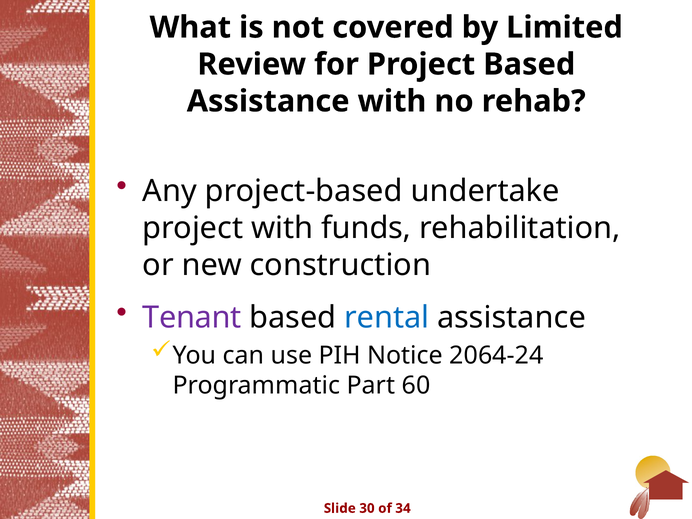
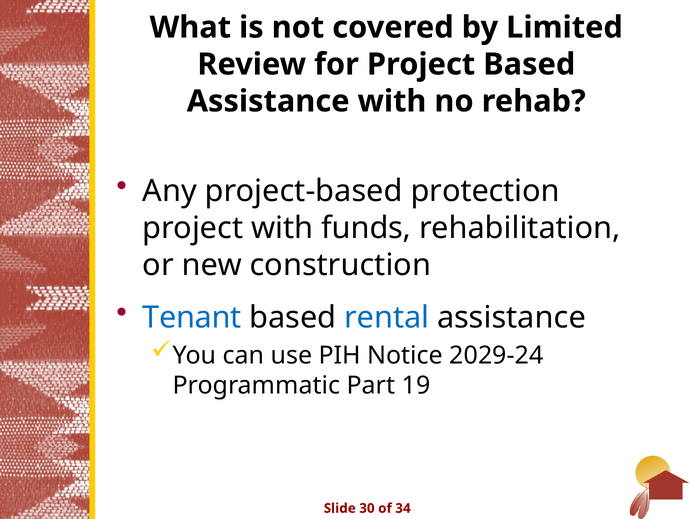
undertake: undertake -> protection (485, 191)
Tenant colour: purple -> blue (192, 317)
2064-24: 2064-24 -> 2029-24 (496, 355)
60: 60 -> 19 (416, 385)
